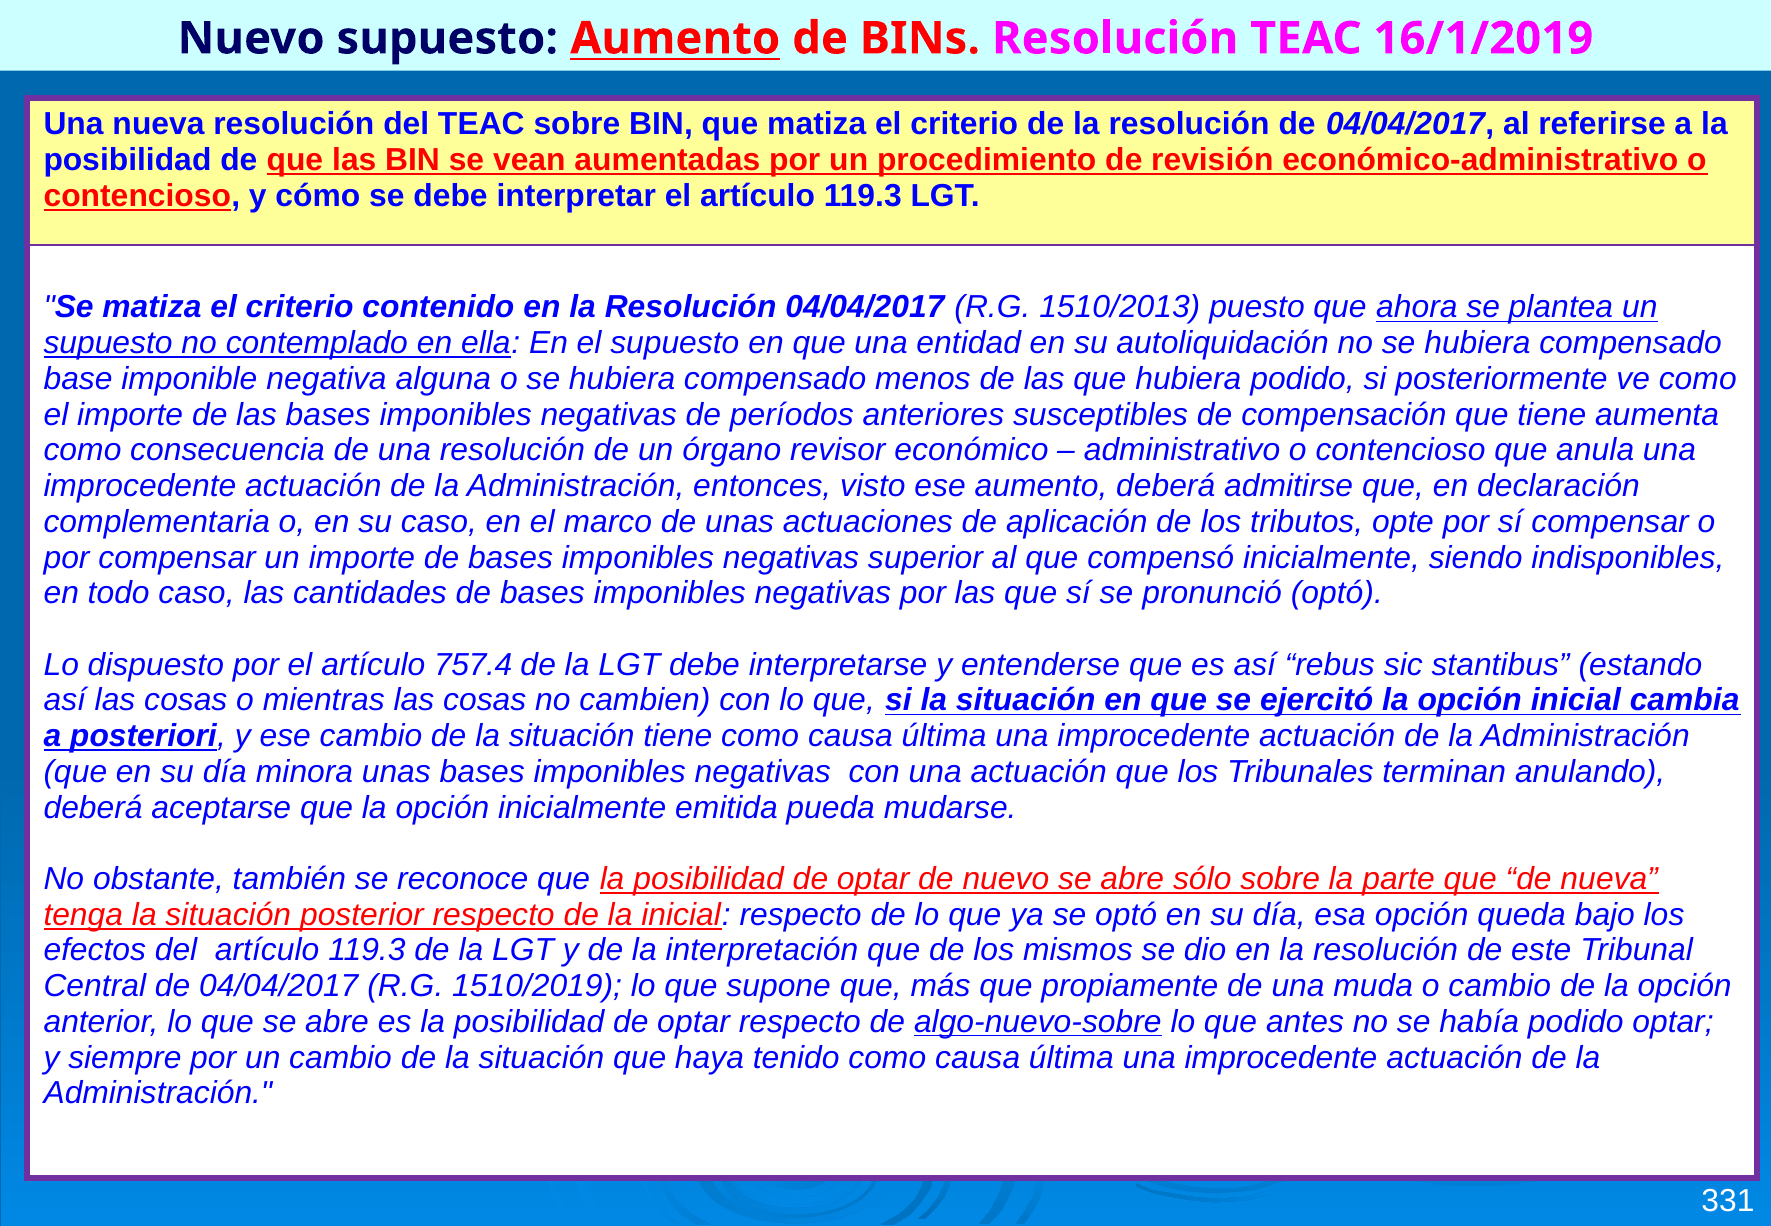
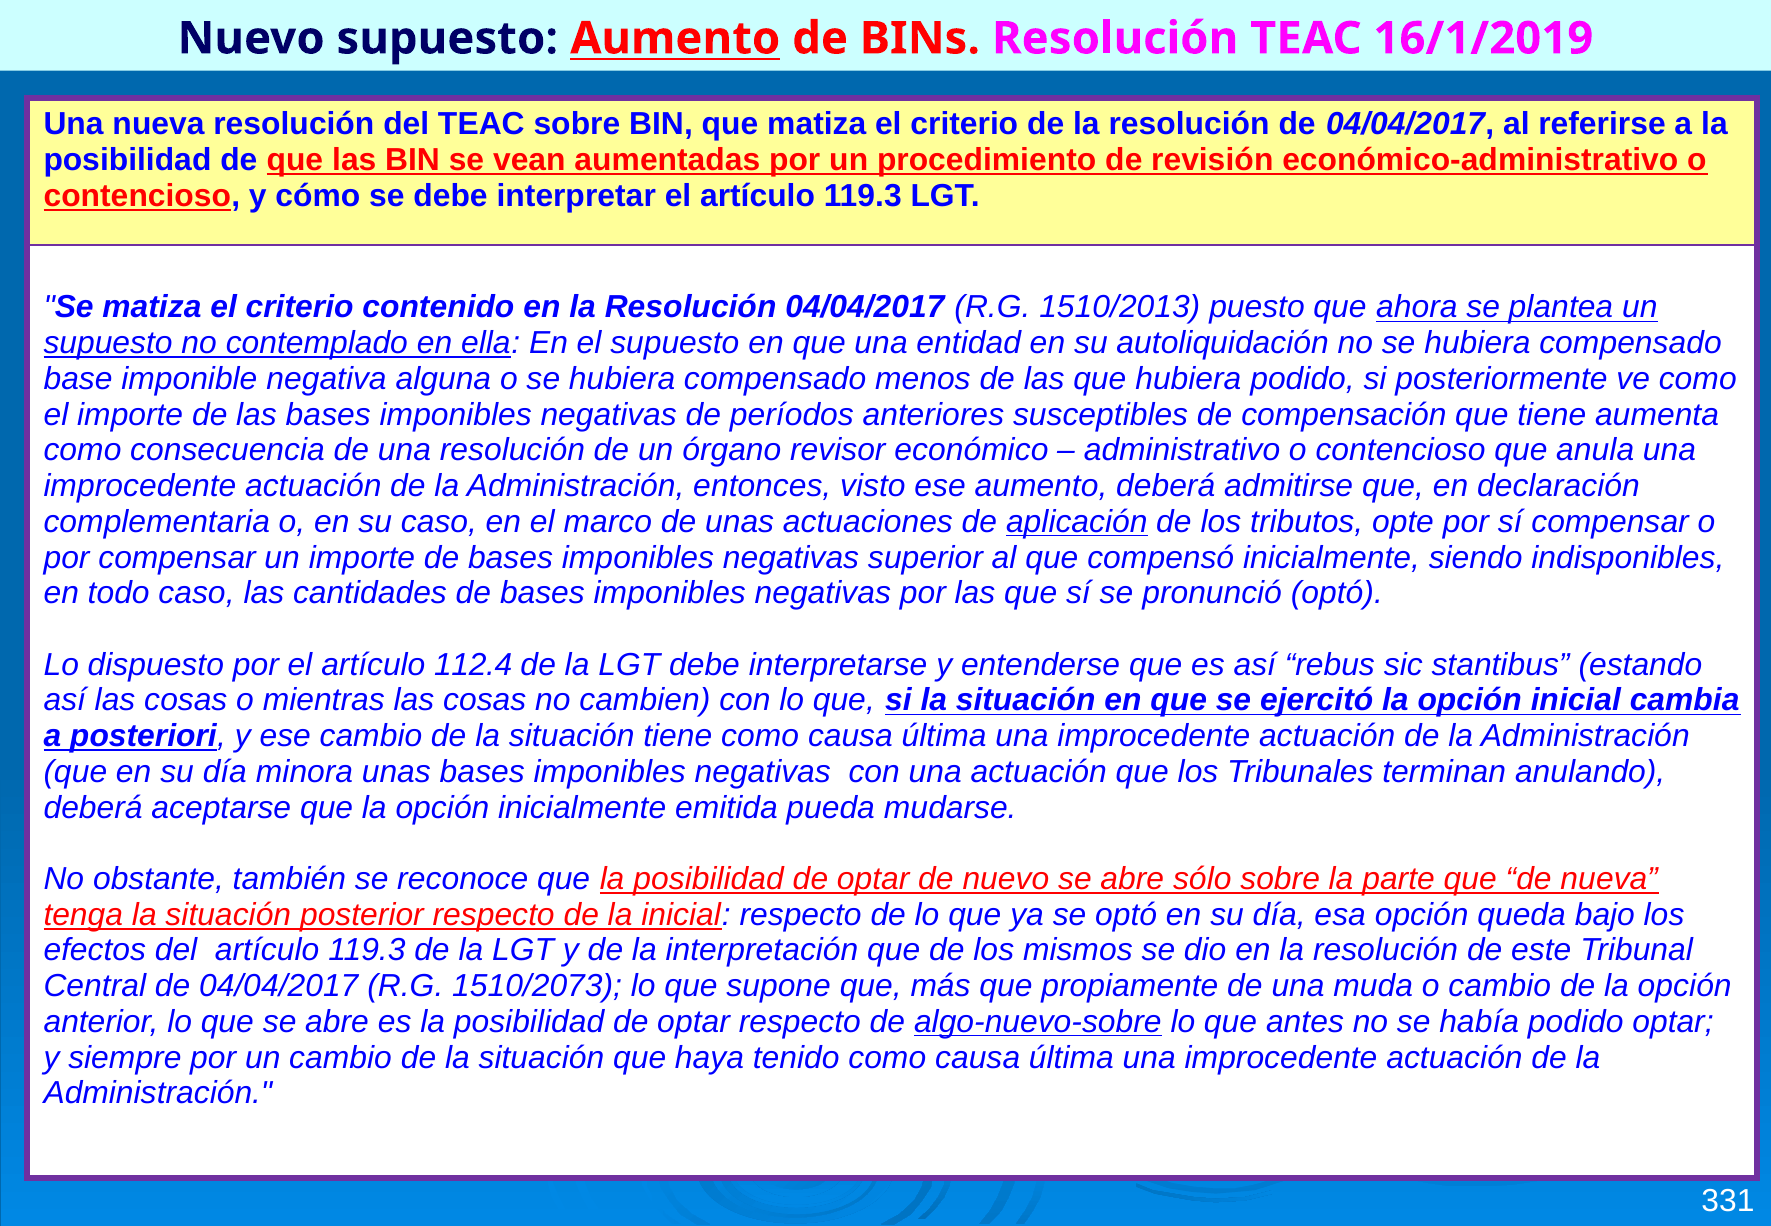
aplicación underline: none -> present (1077, 522)
757.4: 757.4 -> 112.4 (473, 665)
1510/2019: 1510/2019 -> 1510/2073 (537, 986)
